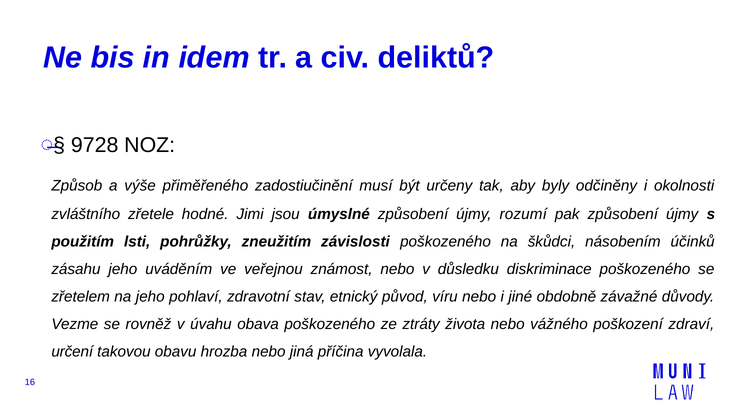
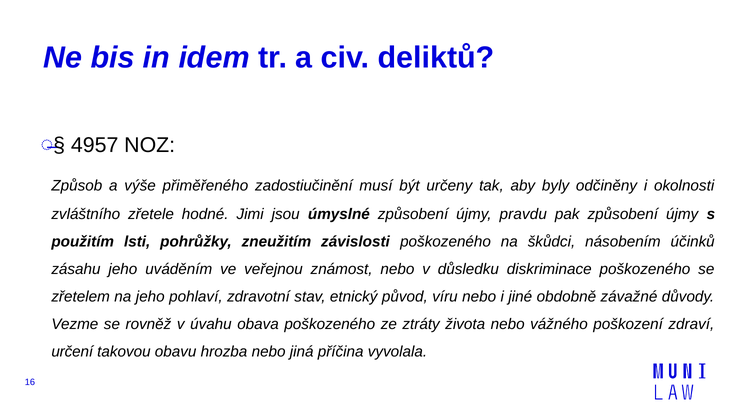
9728: 9728 -> 4957 (95, 145)
rozumí: rozumí -> pravdu (523, 214)
